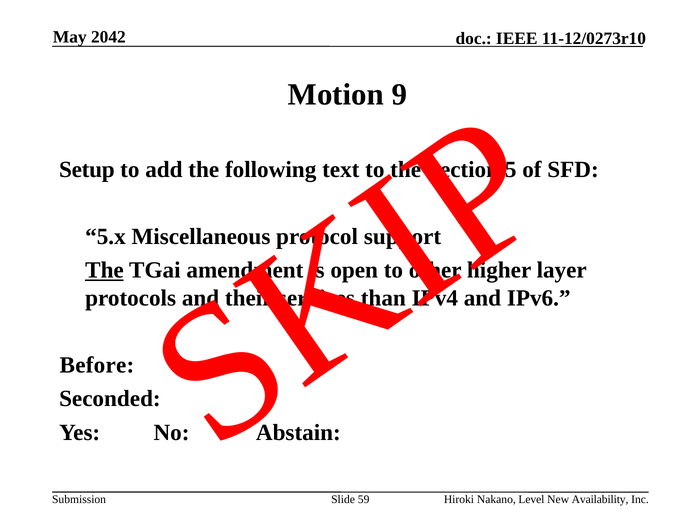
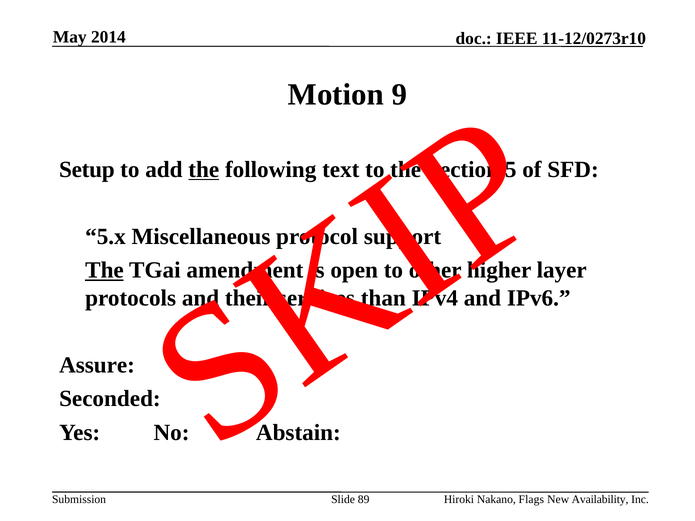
2042: 2042 -> 2014 (108, 37)
the underline: none -> present (204, 170)
Before: Before -> Assure (97, 365)
59: 59 -> 89 (364, 500)
Level: Level -> Flags (531, 500)
